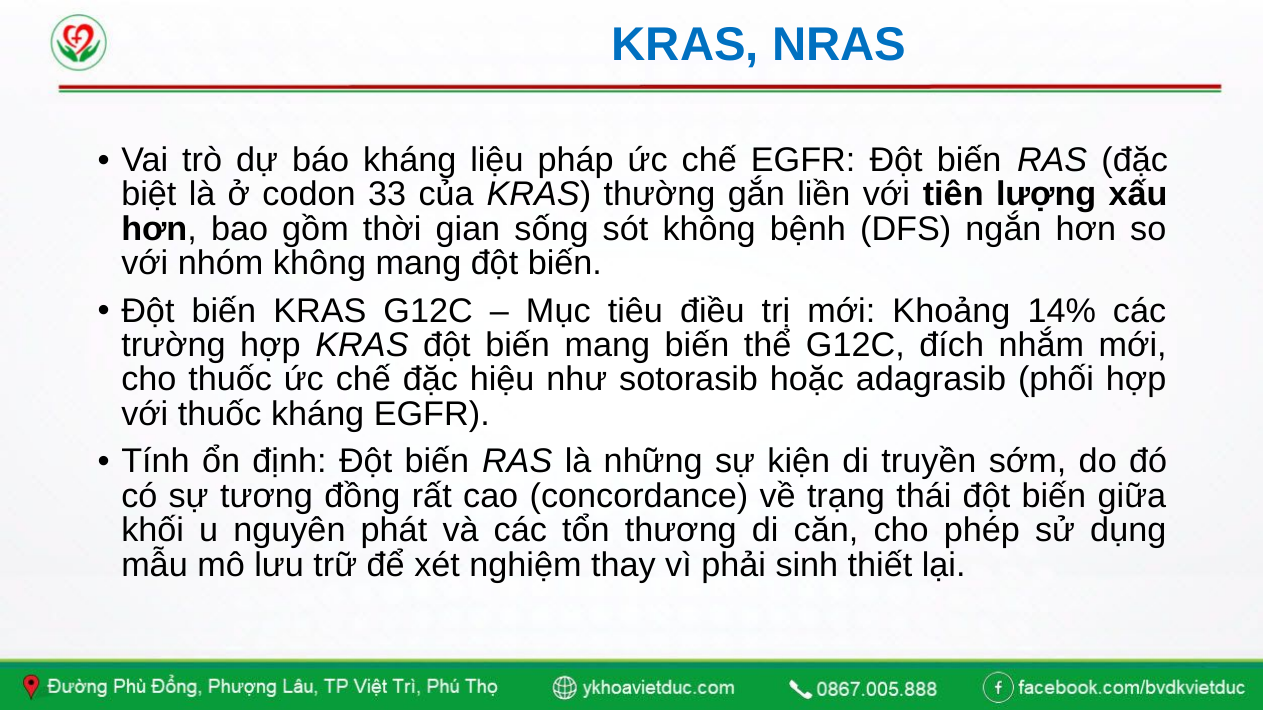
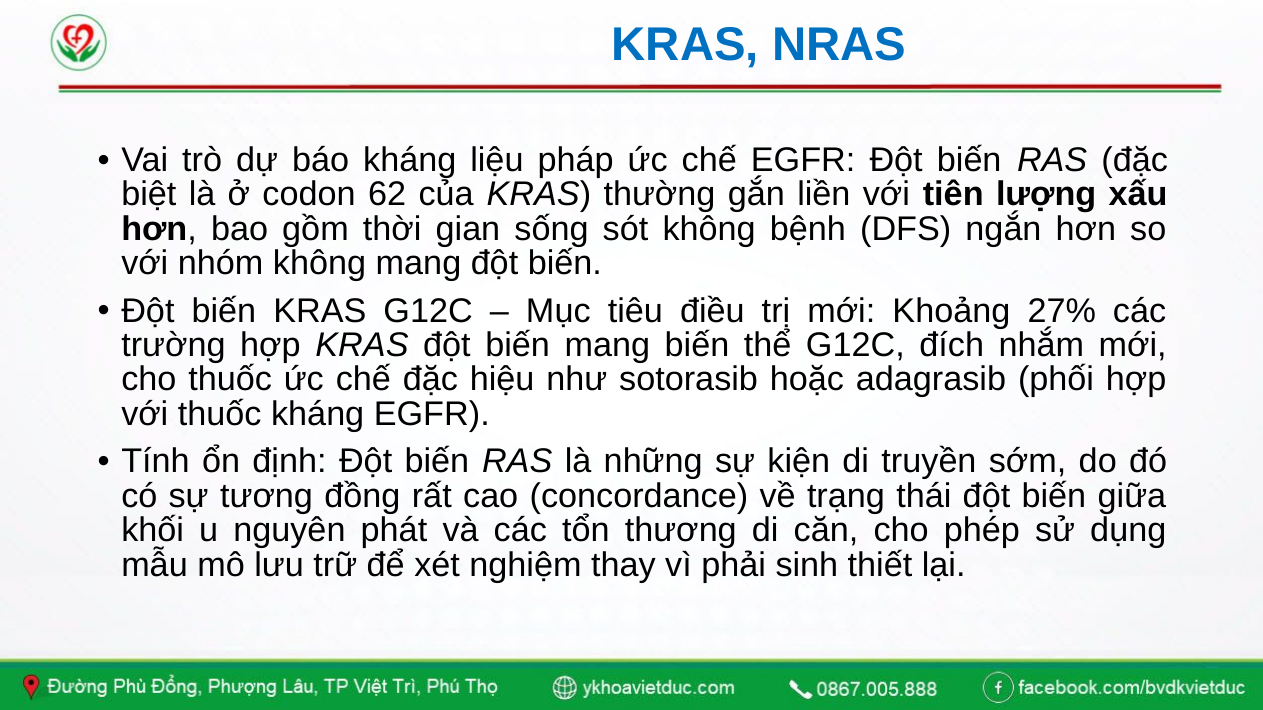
33: 33 -> 62 (387, 195)
14%: 14% -> 27% (1062, 311)
